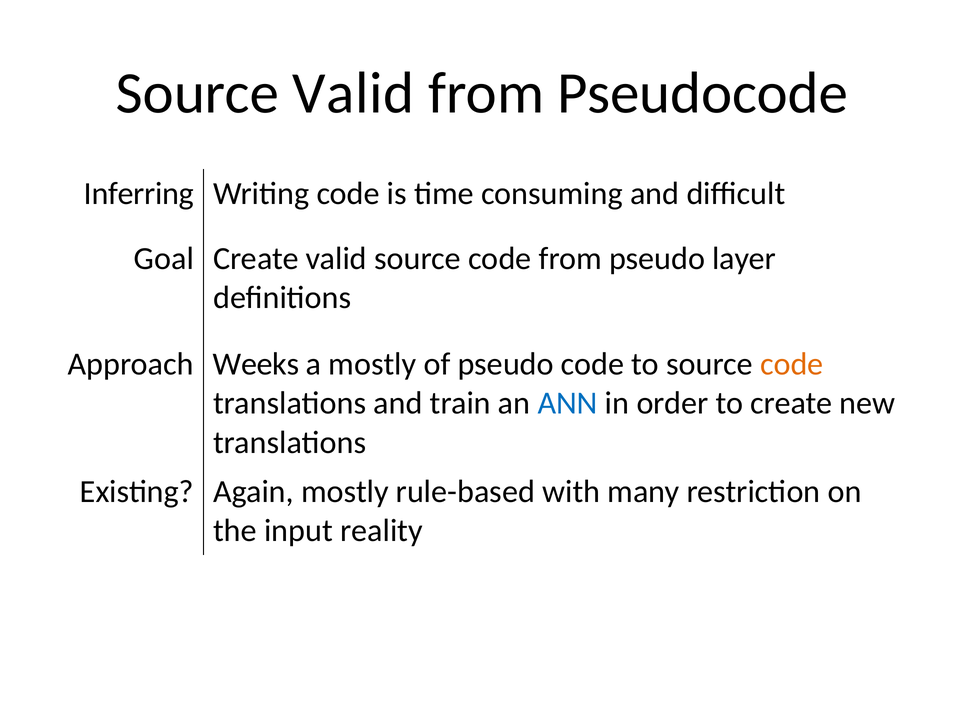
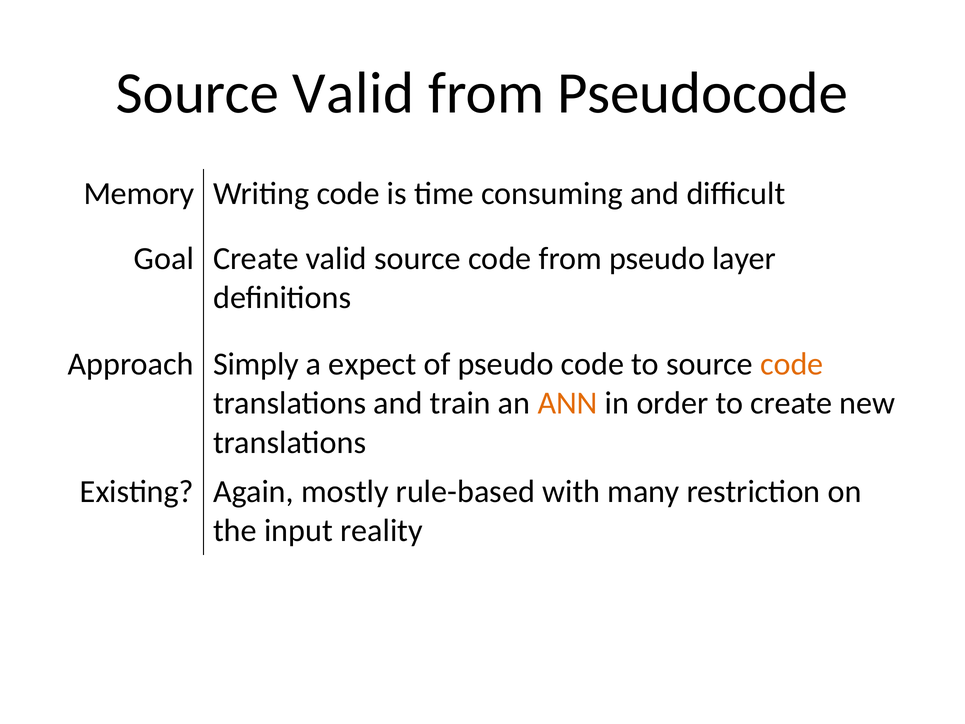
Inferring: Inferring -> Memory (139, 194)
Weeks: Weeks -> Simply (256, 364)
a mostly: mostly -> expect (372, 364)
ANN colour: blue -> orange (568, 403)
